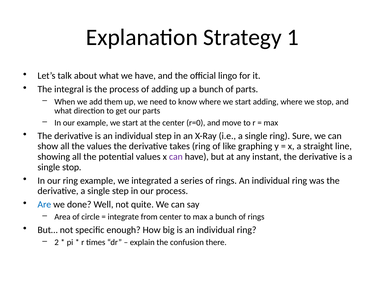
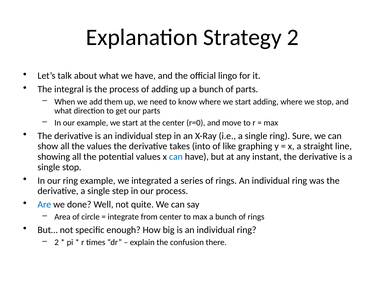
Strategy 1: 1 -> 2 (293, 37)
takes ring: ring -> into (201, 146)
can colour: purple -> blue (176, 157)
